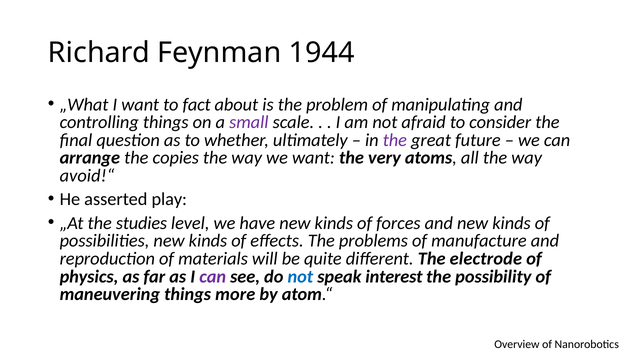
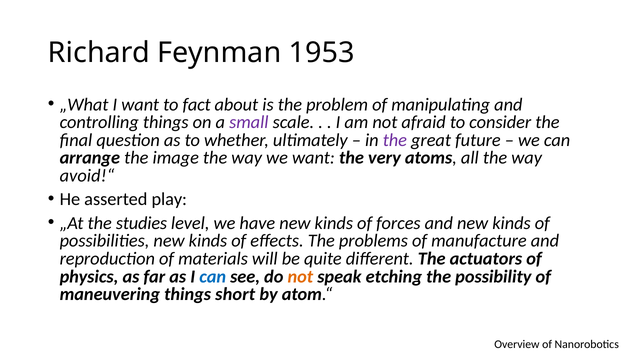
1944: 1944 -> 1953 (322, 53)
copies: copies -> image (176, 158)
electrode: electrode -> actuators (486, 259)
can colour: purple -> blue (213, 277)
not colour: blue -> orange (300, 277)
interest: interest -> etching (394, 277)
more: more -> short (235, 295)
